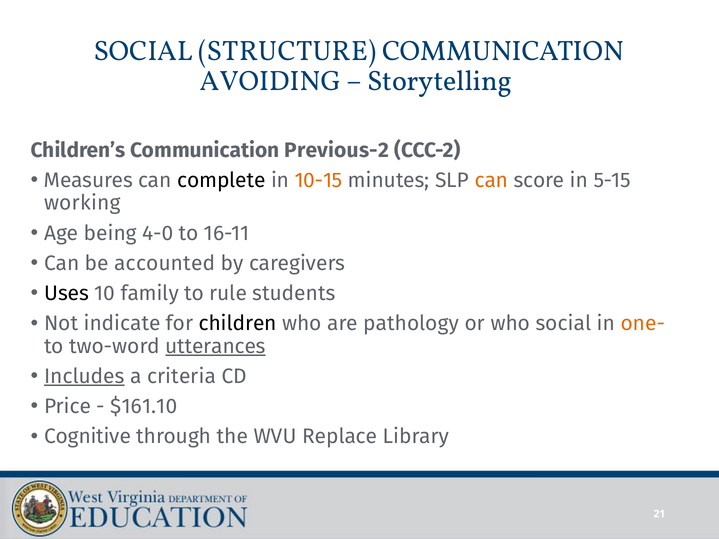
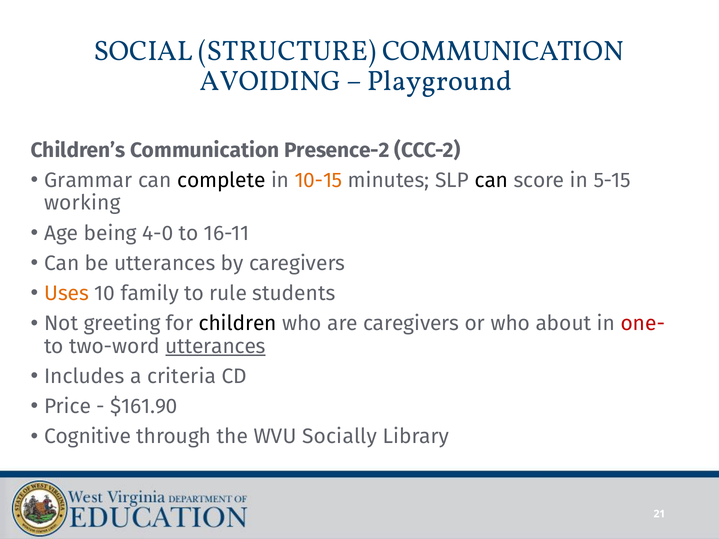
Storytelling: Storytelling -> Playground (439, 81)
Previous-2: Previous-2 -> Presence-2 (337, 150)
Measures: Measures -> Grammar (88, 180)
can colour: orange -> black (491, 180)
be accounted: accounted -> utterances (165, 263)
Uses colour: black -> orange (67, 294)
indicate: indicate -> greeting (122, 324)
are pathology: pathology -> caregivers (411, 324)
who social: social -> about (563, 324)
one- colour: orange -> red (643, 324)
Includes underline: present -> none (84, 376)
$161.10: $161.10 -> $161.90 (144, 407)
Replace: Replace -> Socially (340, 437)
